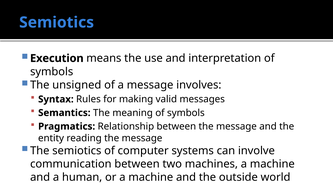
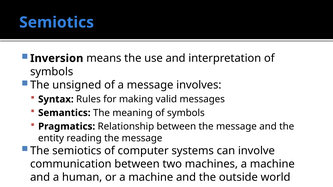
Execution: Execution -> Inversion (57, 58)
